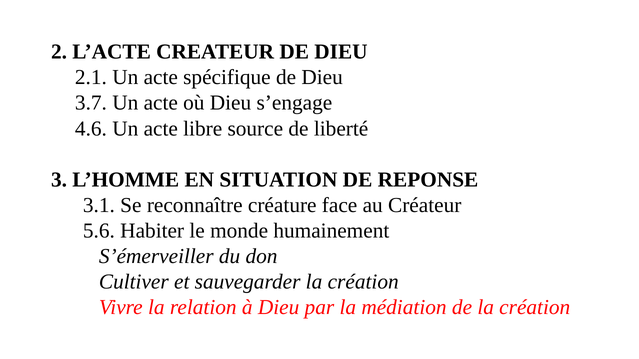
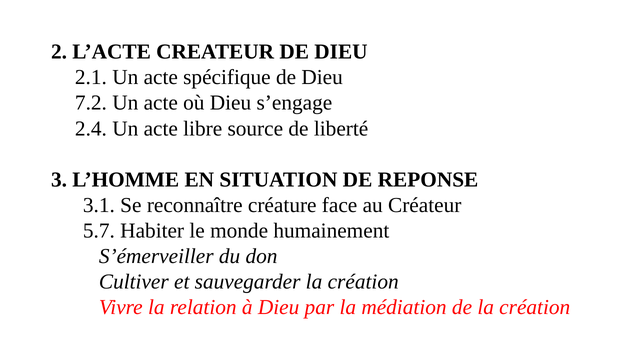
3.7: 3.7 -> 7.2 (91, 103)
4.6: 4.6 -> 2.4 (91, 129)
5.6: 5.6 -> 5.7 (99, 231)
